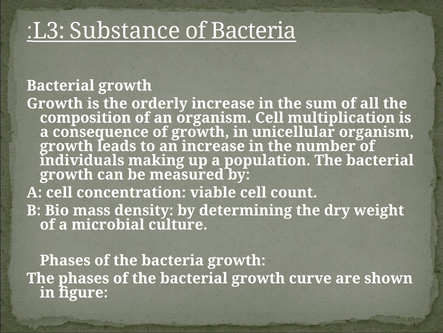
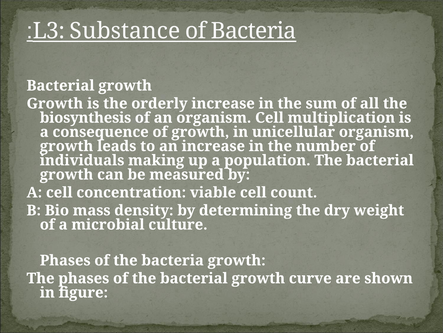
composition: composition -> biosynthesis (85, 118)
